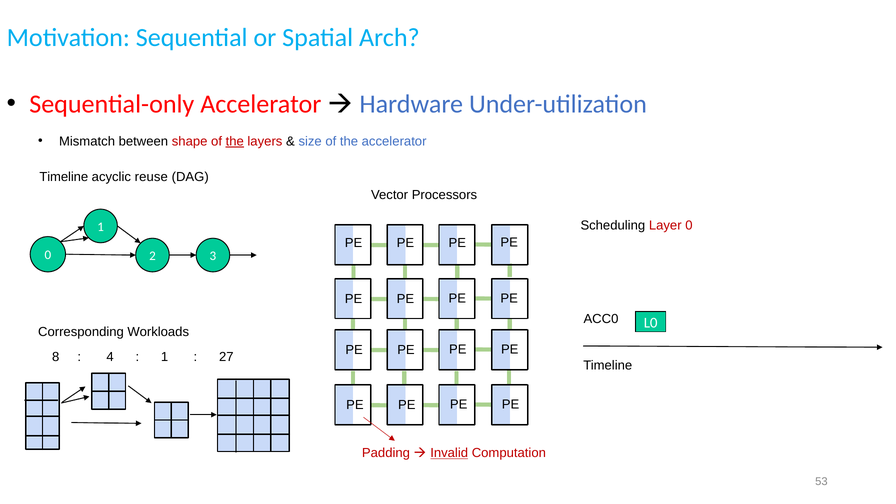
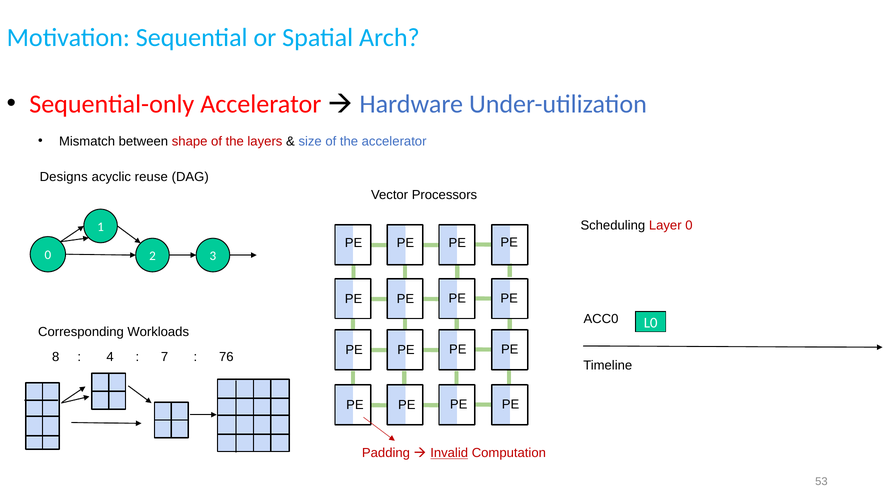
the underline: present -> none (235, 141)
Timeline: Timeline -> Designs (64, 177)
1: 1 -> 7 (165, 357)
27: 27 -> 76 (226, 357)
